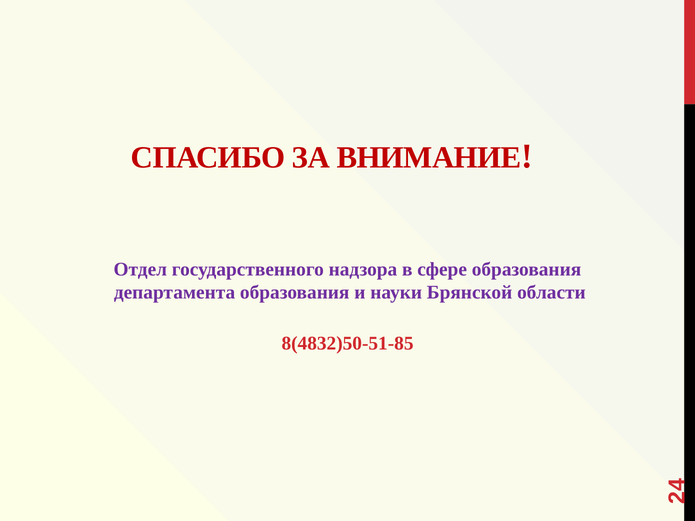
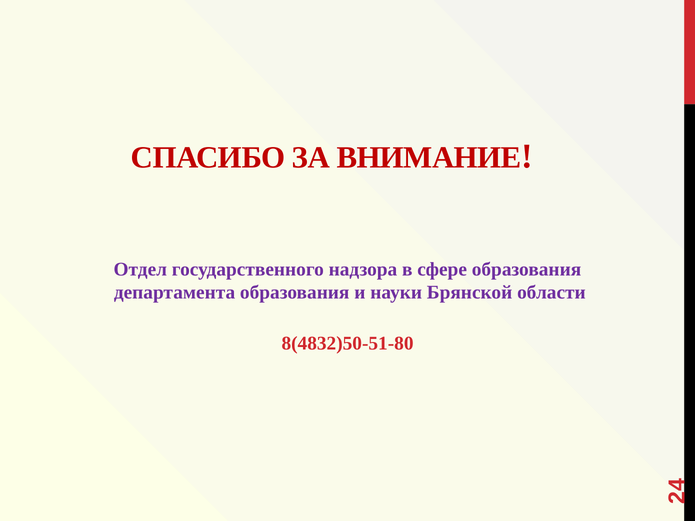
8(4832)50-51-85: 8(4832)50-51-85 -> 8(4832)50-51-80 (348, 344)
